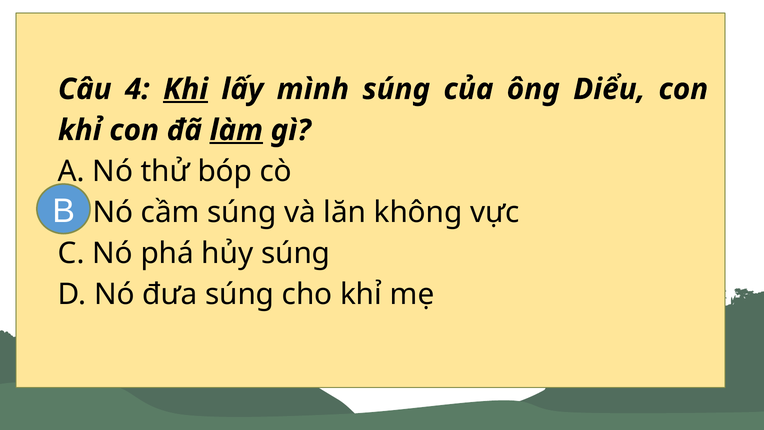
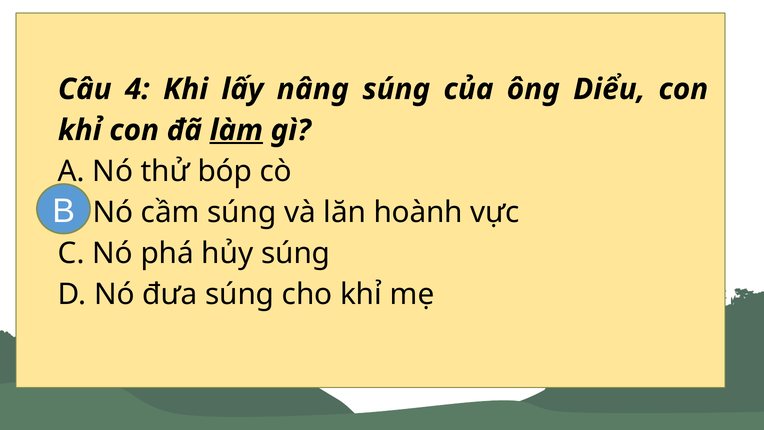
Khi underline: present -> none (186, 89)
mình: mình -> nâng (313, 89)
không: không -> hoành (418, 212)
